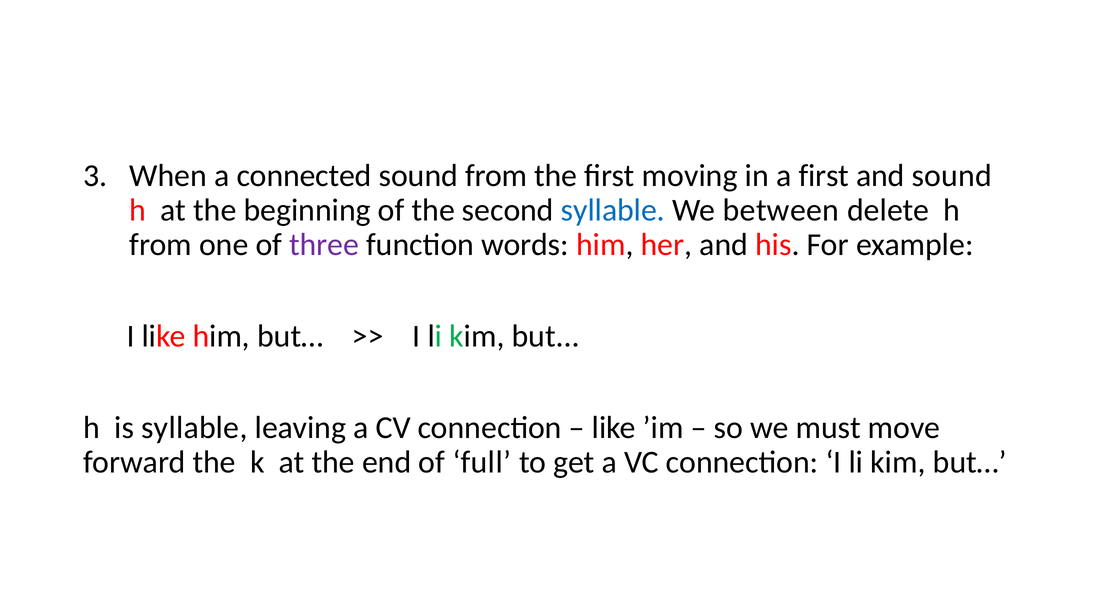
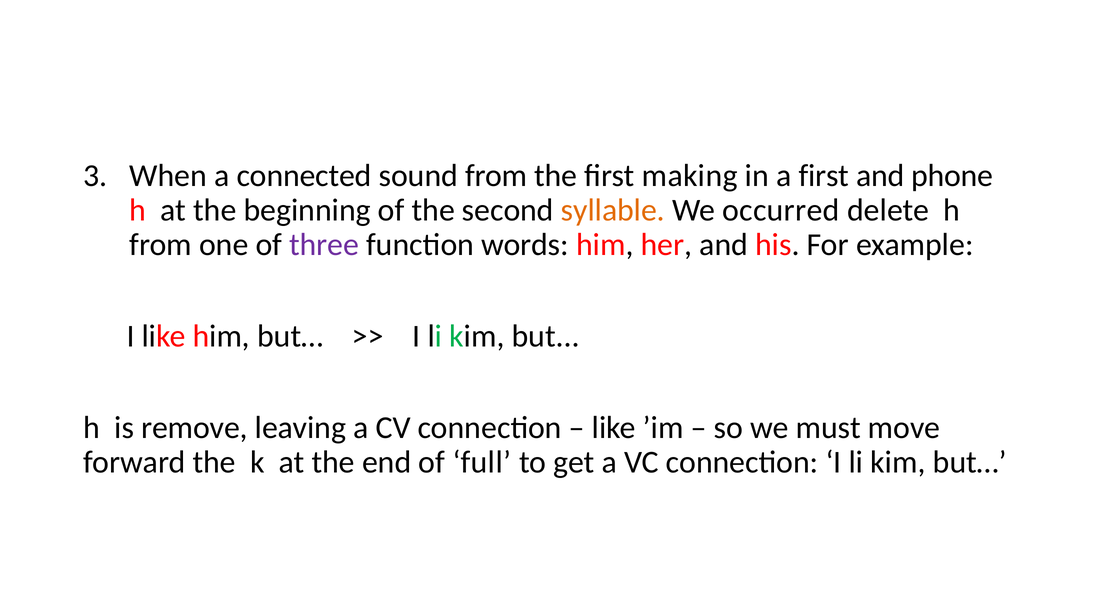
moving: moving -> making (690, 176)
and sound: sound -> phone (952, 176)
syllable colour: blue -> orange (613, 210)
between: between -> occurred (781, 210)
is syllable: syllable -> remove (195, 427)
